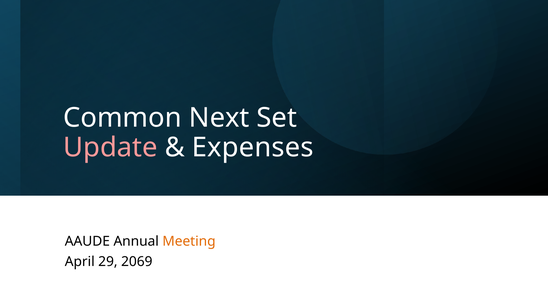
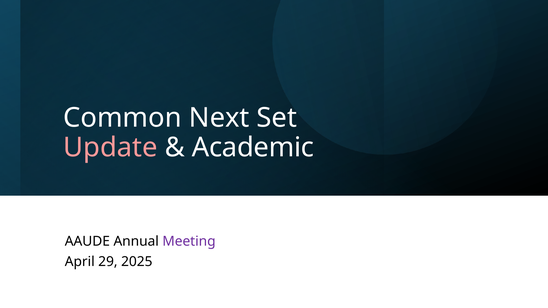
Expenses: Expenses -> Academic (253, 148)
Meeting colour: orange -> purple (189, 241)
2069: 2069 -> 2025 (137, 262)
